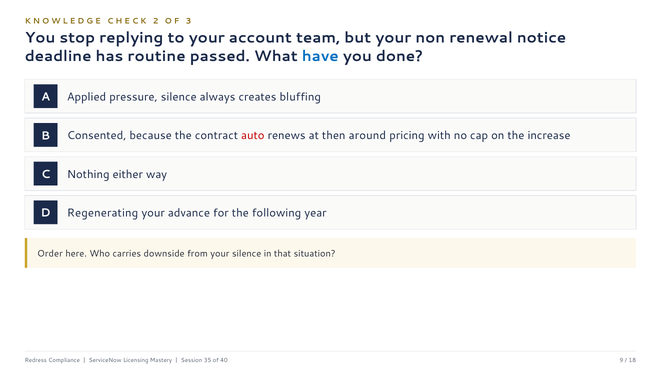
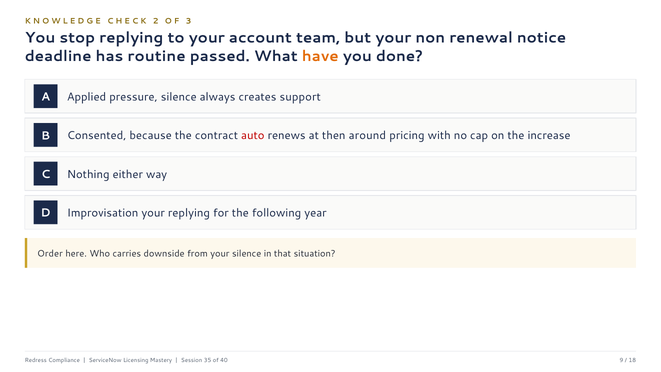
have colour: blue -> orange (320, 56)
bluffing: bluffing -> support (300, 97)
Regenerating: Regenerating -> Improvisation (103, 213)
your advance: advance -> replying (189, 213)
